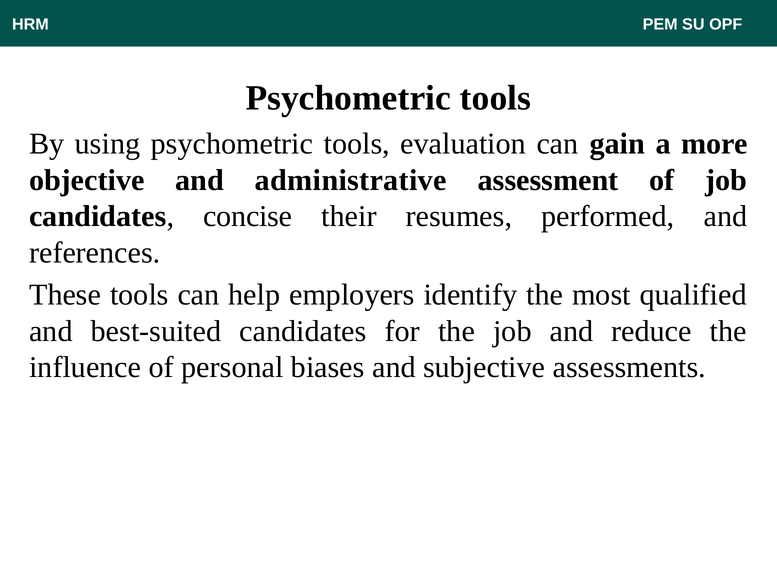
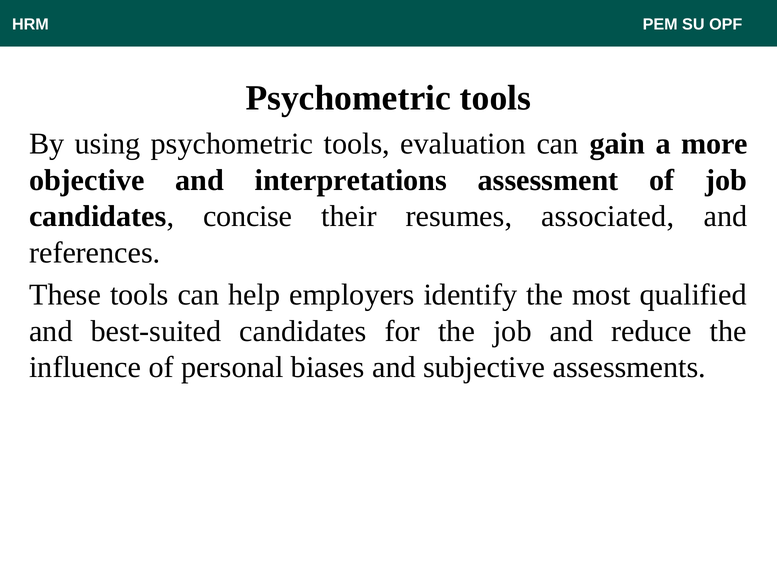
administrative: administrative -> interpretations (351, 180)
performed: performed -> associated (608, 217)
